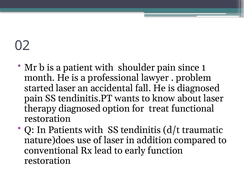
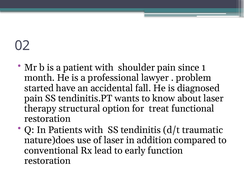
started laser: laser -> have (66, 88)
therapy diagnosed: diagnosed -> structural (79, 109)
